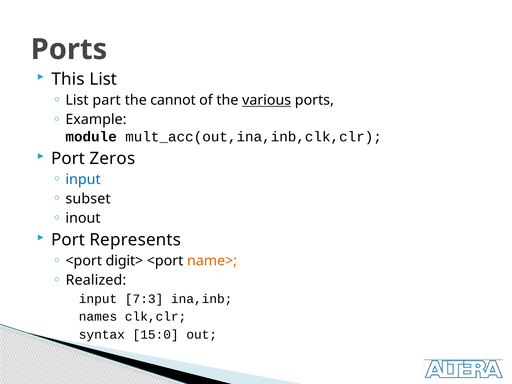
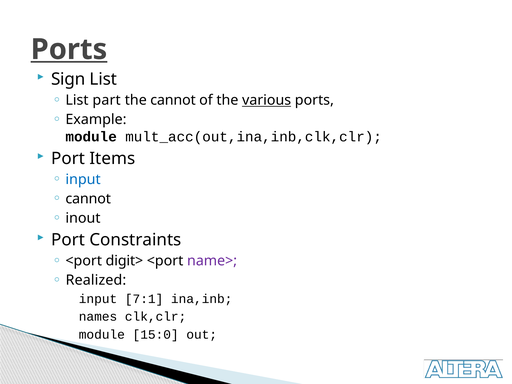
Ports underline: none -> present (69, 49)
This: This -> Sign (68, 79)
Zeros: Zeros -> Items (112, 158)
subset: subset -> cannot (88, 199)
Represents: Represents -> Constraints (135, 240)
name> colour: orange -> purple (212, 261)
7:3: 7:3 -> 7:1 (144, 299)
syntax: syntax -> module (102, 335)
